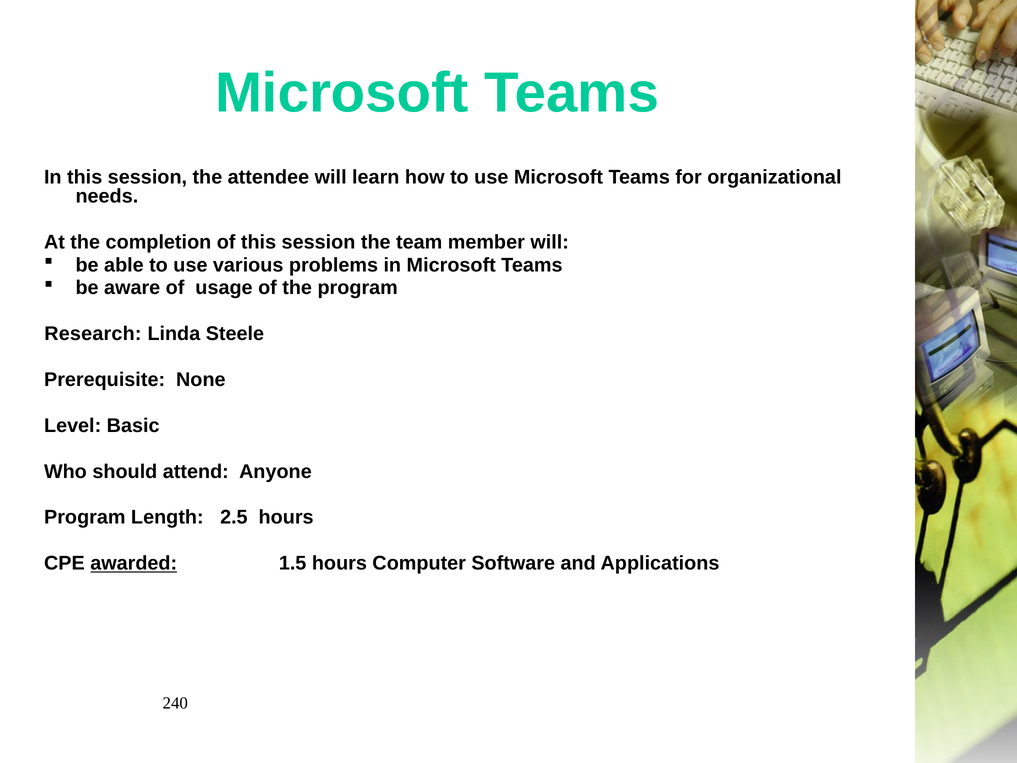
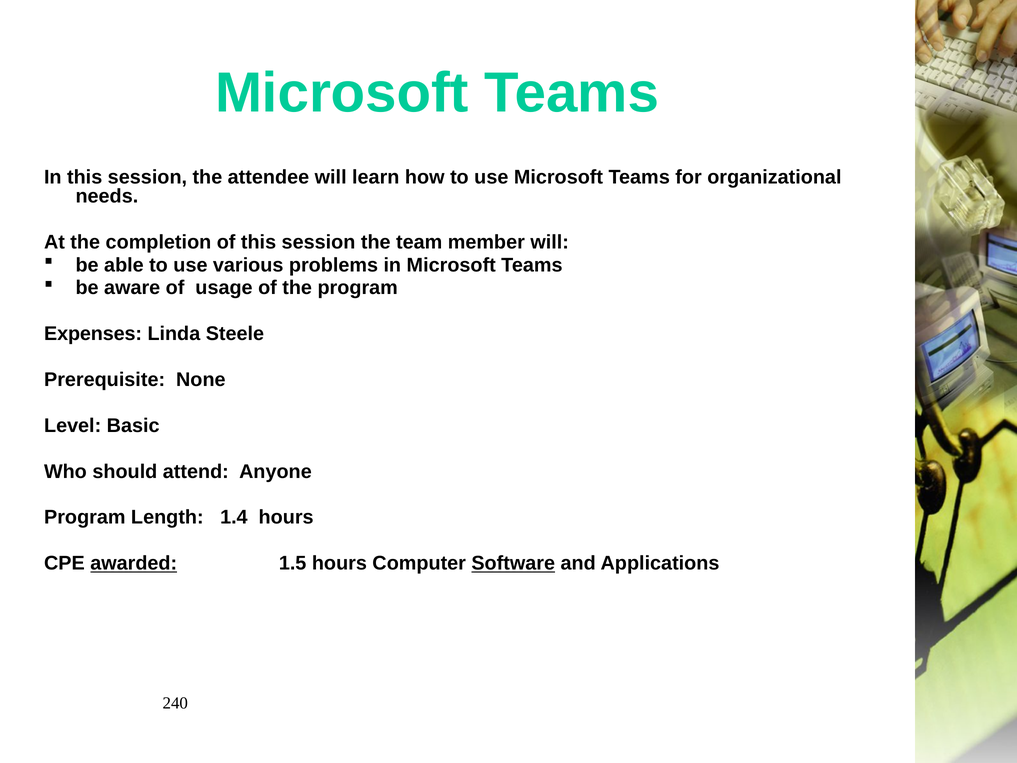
Research: Research -> Expenses (93, 334)
2.5: 2.5 -> 1.4 (234, 517)
Software underline: none -> present (513, 563)
